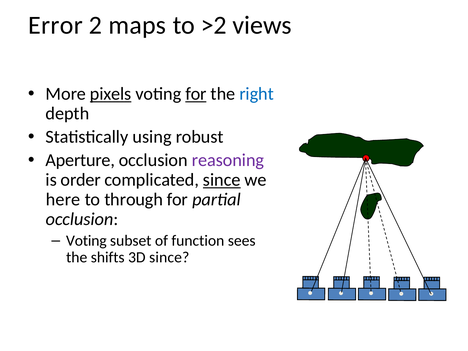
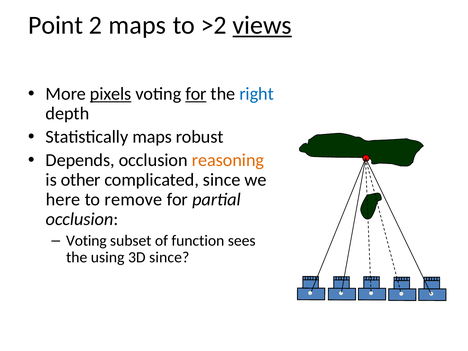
Error: Error -> Point (56, 25)
views underline: none -> present (262, 25)
Statistically using: using -> maps (152, 137)
Aperture: Aperture -> Depends (80, 160)
reasoning colour: purple -> orange (228, 160)
order: order -> other (81, 180)
since underline: present -> none (222, 180)
through: through -> remove (134, 200)
shifts: shifts -> using (108, 257)
